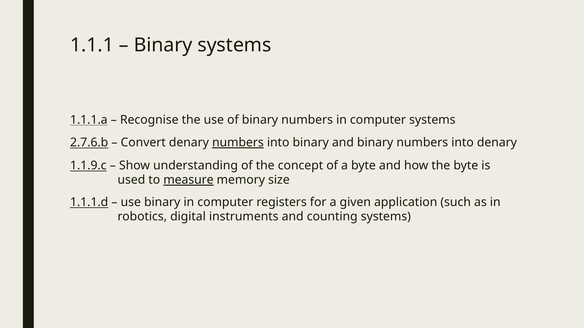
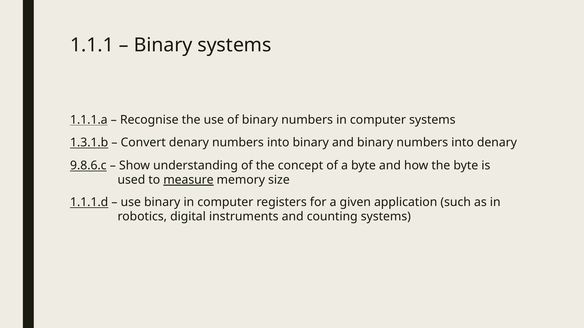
2.7.6.b: 2.7.6.b -> 1.3.1.b (89, 143)
numbers underline: present -> none (238, 143)
1.1.9.c: 1.1.9.c -> 9.8.6.c (88, 166)
